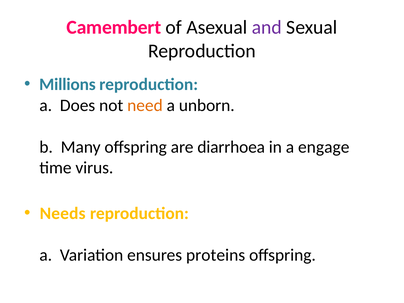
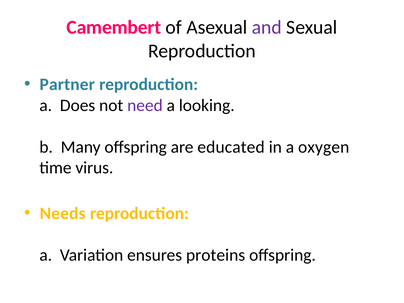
Millions: Millions -> Partner (67, 84)
need colour: orange -> purple (145, 105)
unborn: unborn -> looking (207, 105)
diarrhoea: diarrhoea -> educated (231, 147)
engage: engage -> oxygen (324, 147)
